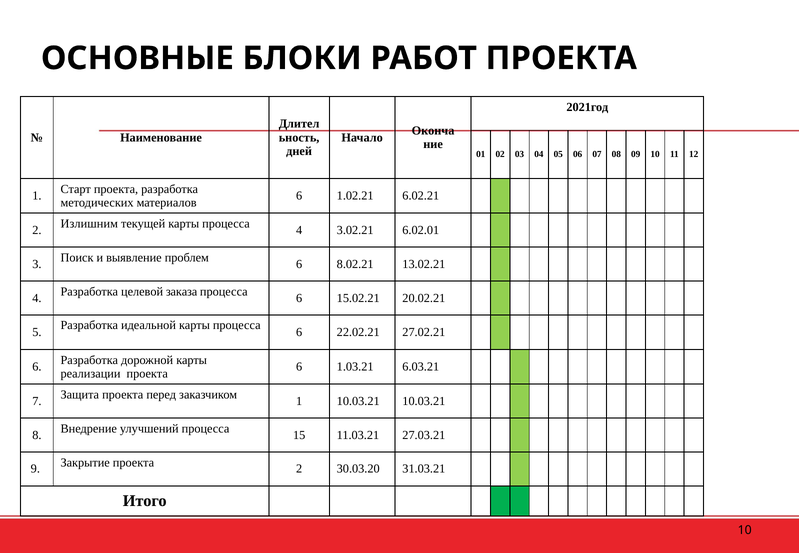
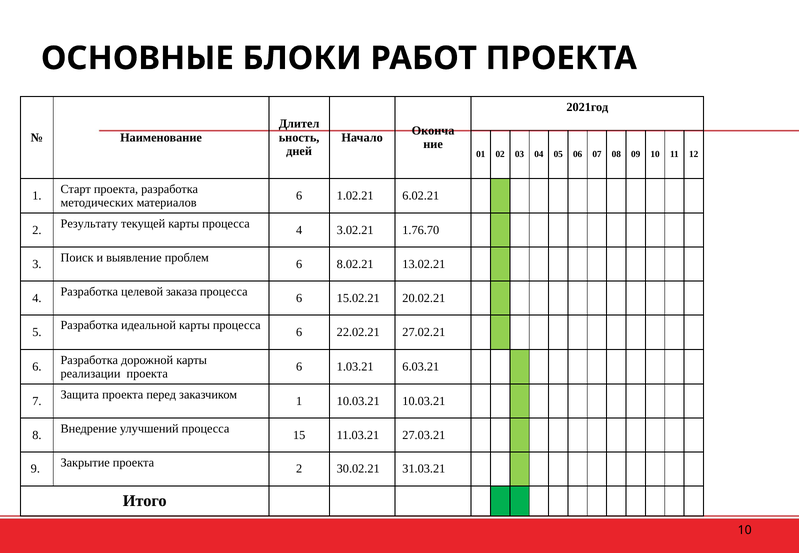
Излишним: Излишним -> Результату (89, 224)
6.02.01: 6.02.01 -> 1.76.70 (421, 230)
30.03.20: 30.03.20 -> 30.02.21 (358, 469)
